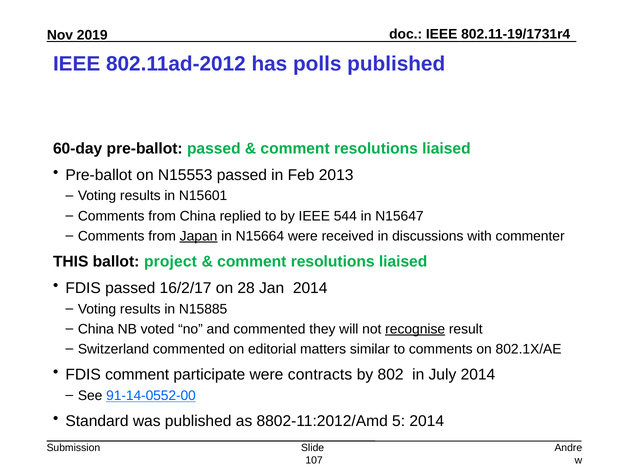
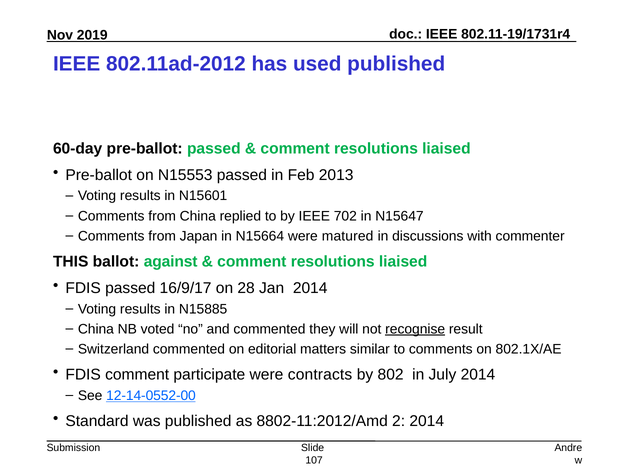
polls: polls -> used (317, 64)
544: 544 -> 702 (345, 216)
Japan underline: present -> none (199, 236)
received: received -> matured (348, 236)
project: project -> against (171, 262)
16/2/17: 16/2/17 -> 16/9/17 (186, 288)
91-14-0552-00: 91-14-0552-00 -> 12-14-0552-00 (151, 396)
5: 5 -> 2 (399, 421)
